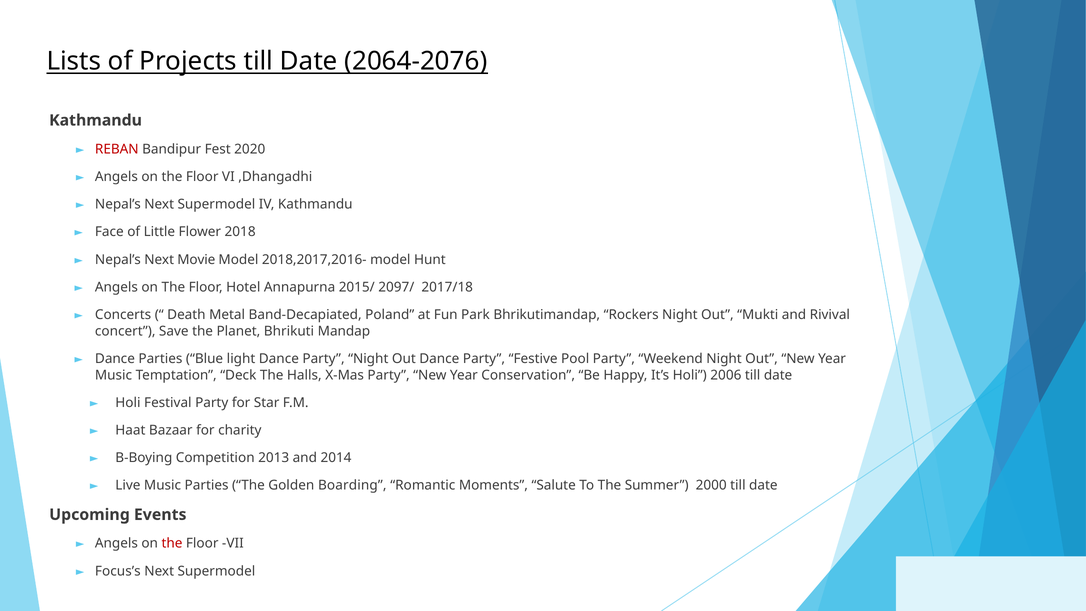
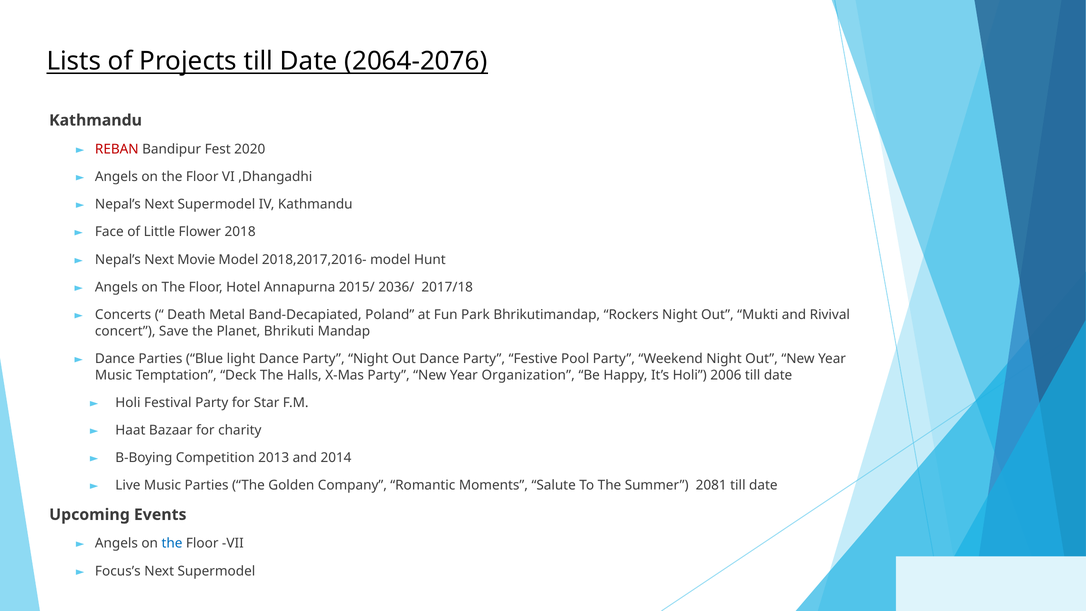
2097/: 2097/ -> 2036/ (396, 287)
Conservation: Conservation -> Organization (528, 375)
Boarding: Boarding -> Company (352, 485)
2000: 2000 -> 2081 (711, 485)
the colour: red -> blue (172, 543)
